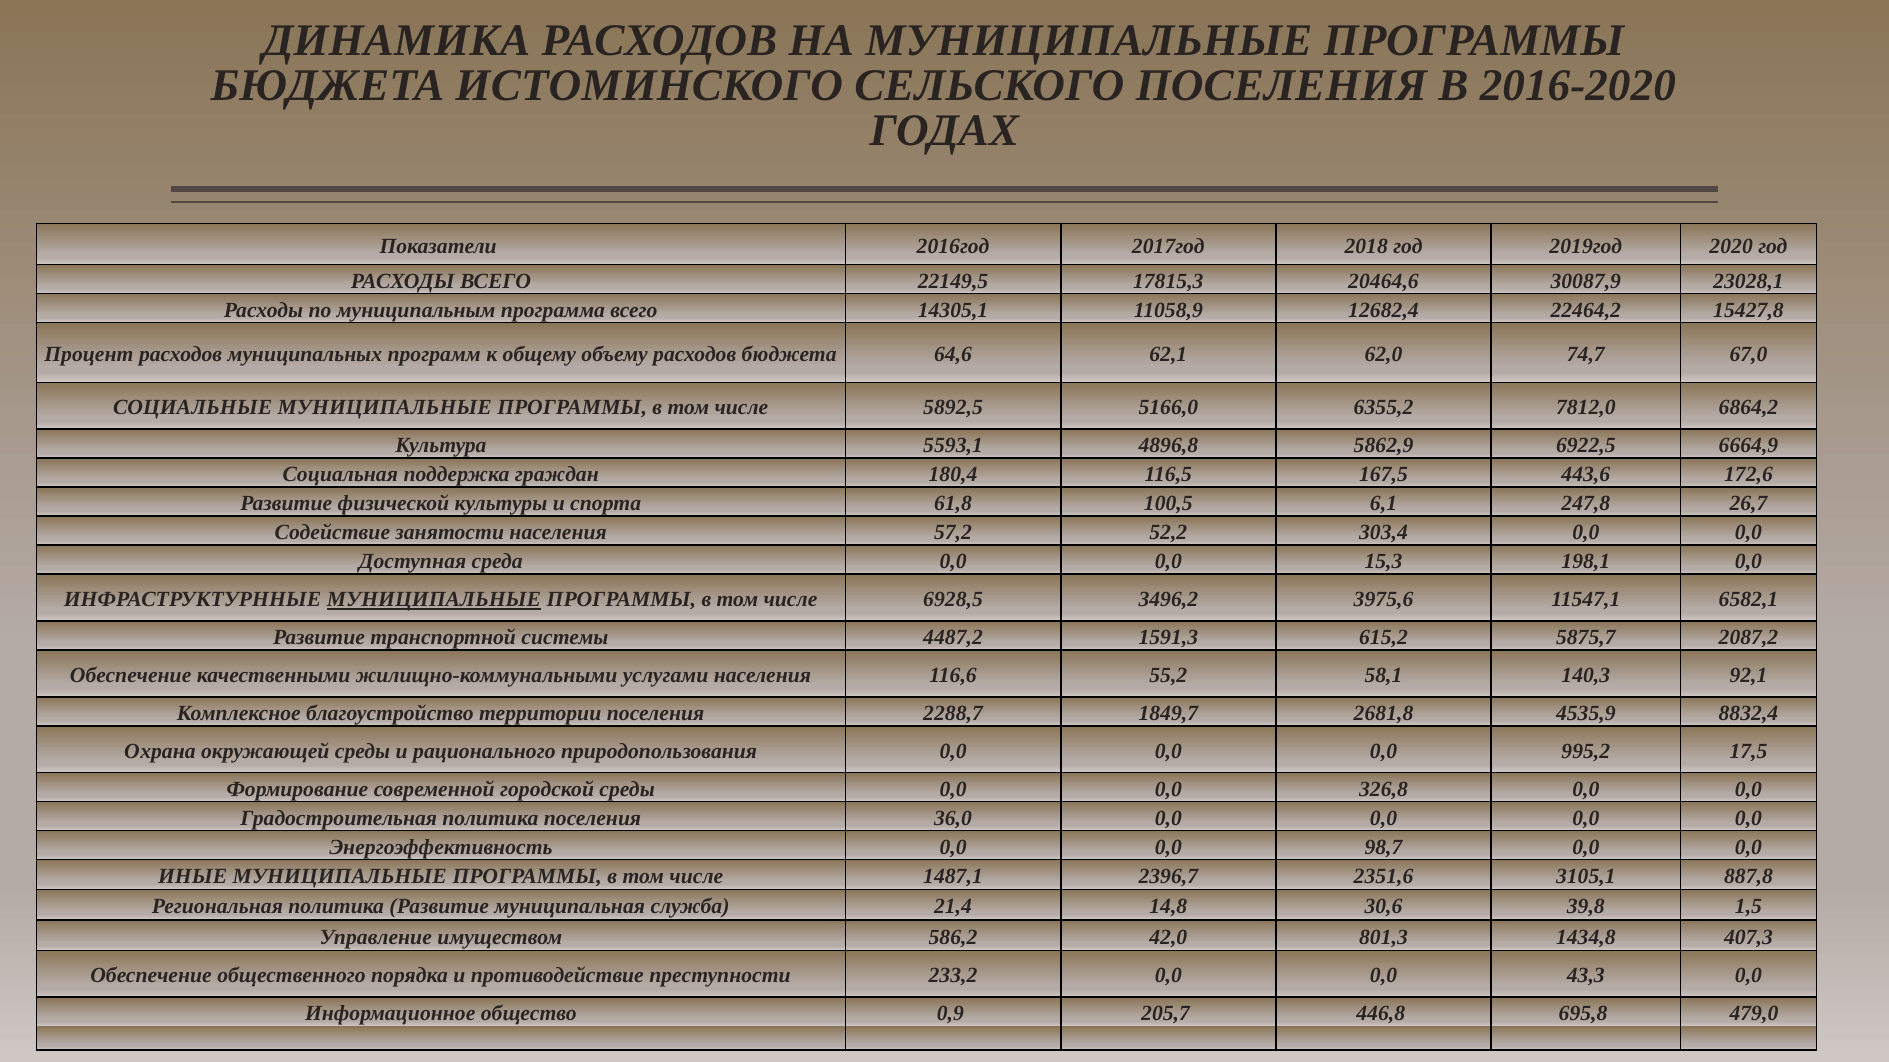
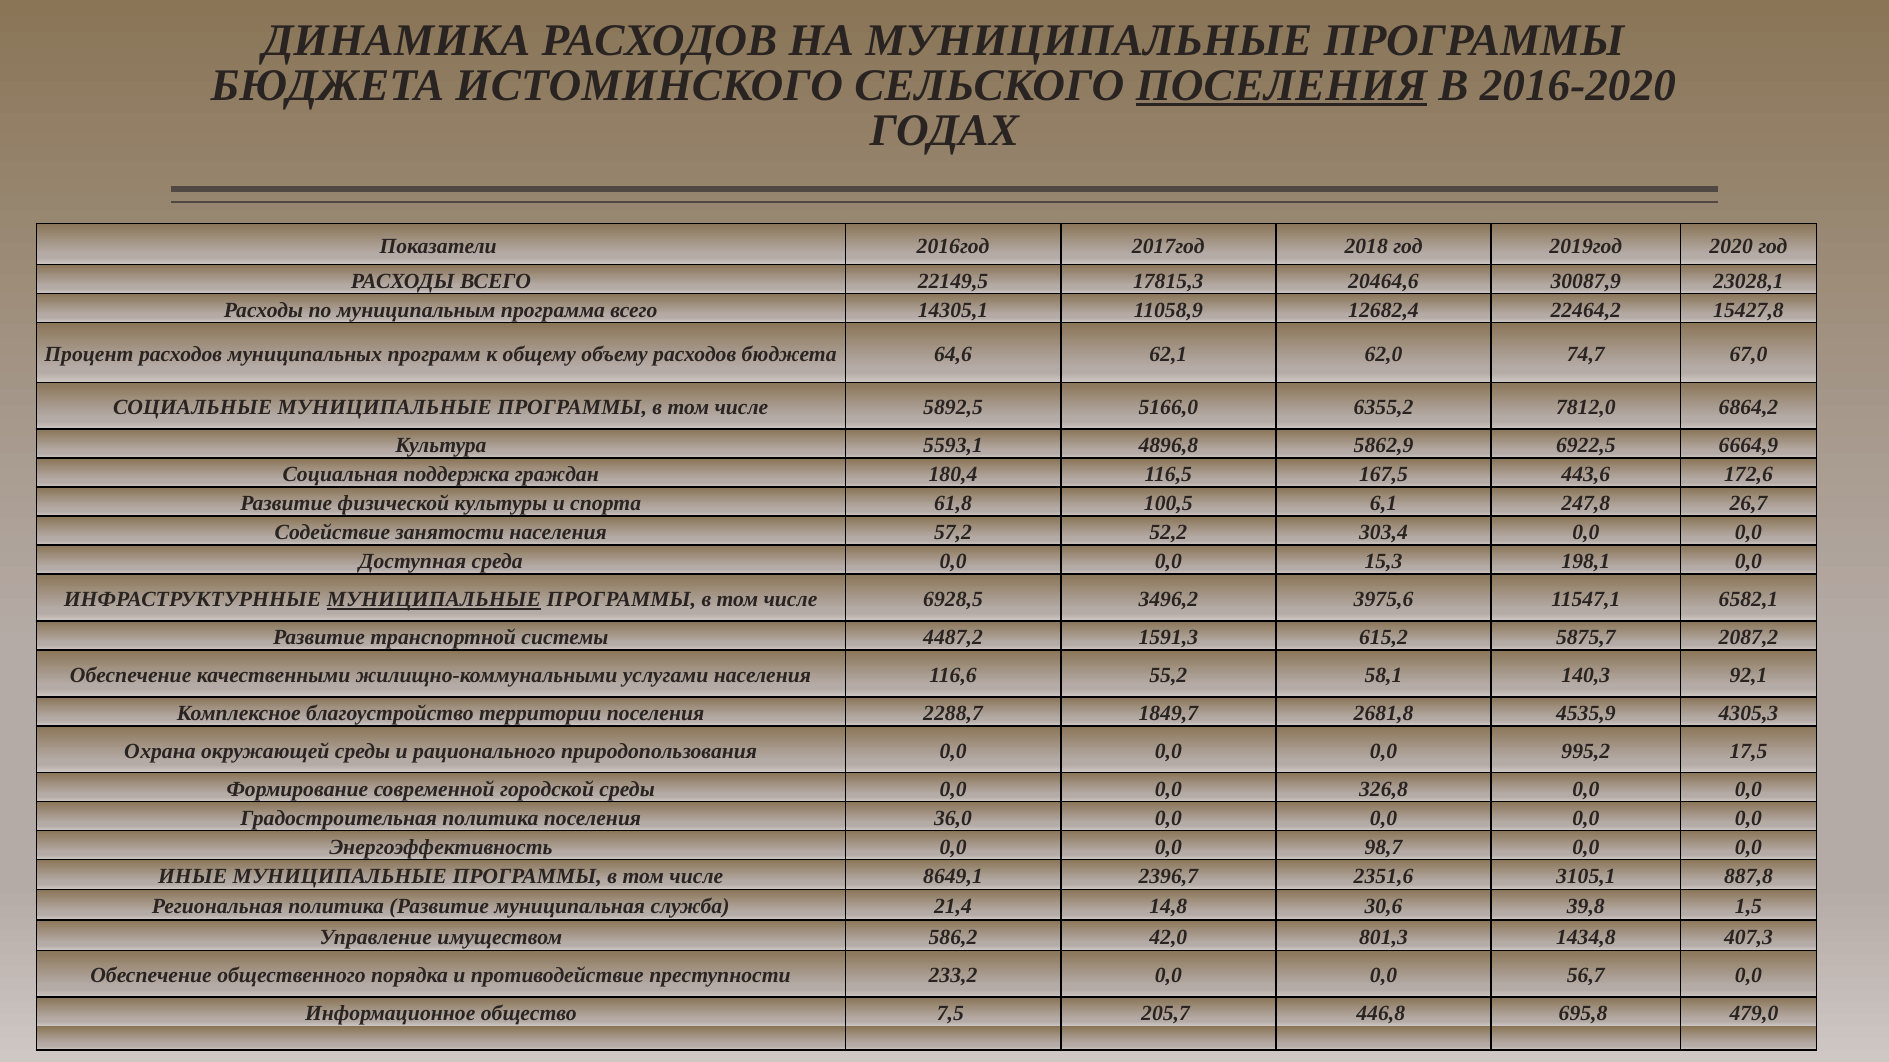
ПОСЕЛЕНИЯ underline: none -> present (1281, 85)
8832,4: 8832,4 -> 4305,3 (1748, 714)
1487,1: 1487,1 -> 8649,1 (953, 877)
43,3: 43,3 -> 56,7 (1586, 976)
0,9: 0,9 -> 7,5 (950, 1014)
